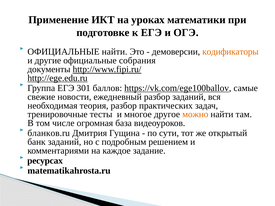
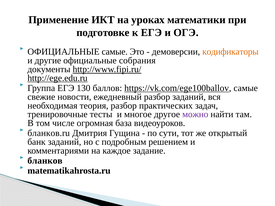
ОФИЦИАЛЬНЫЕ найти: найти -> самые (115, 52)
301: 301 -> 130 (83, 88)
можно colour: orange -> purple (195, 115)
ресурсах: ресурсах -> бланков (45, 161)
